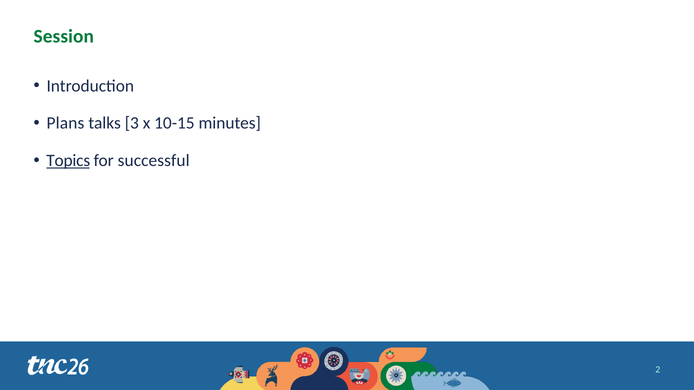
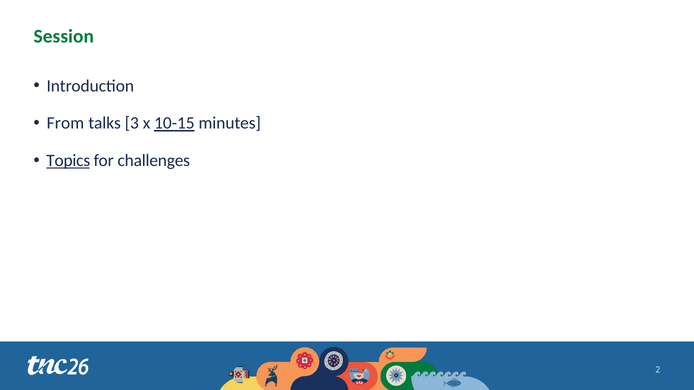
Plans: Plans -> From (65, 123)
10-15 underline: none -> present (174, 123)
successful: successful -> challenges (154, 161)
